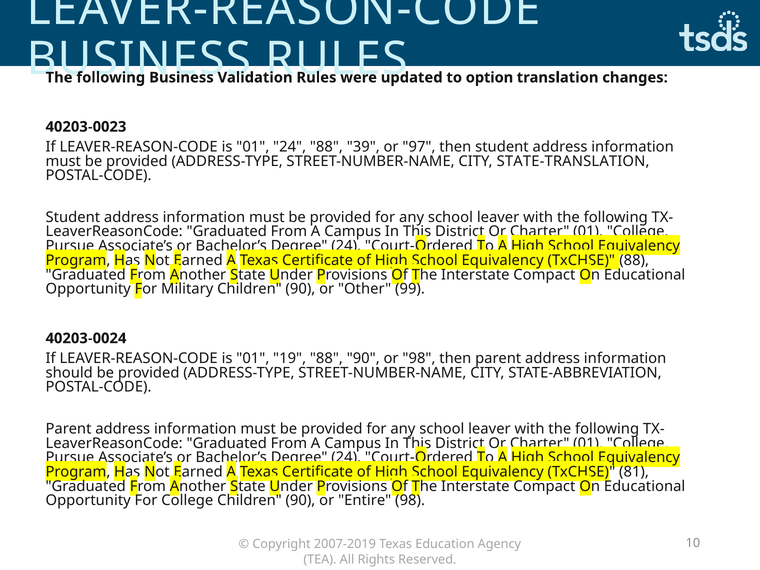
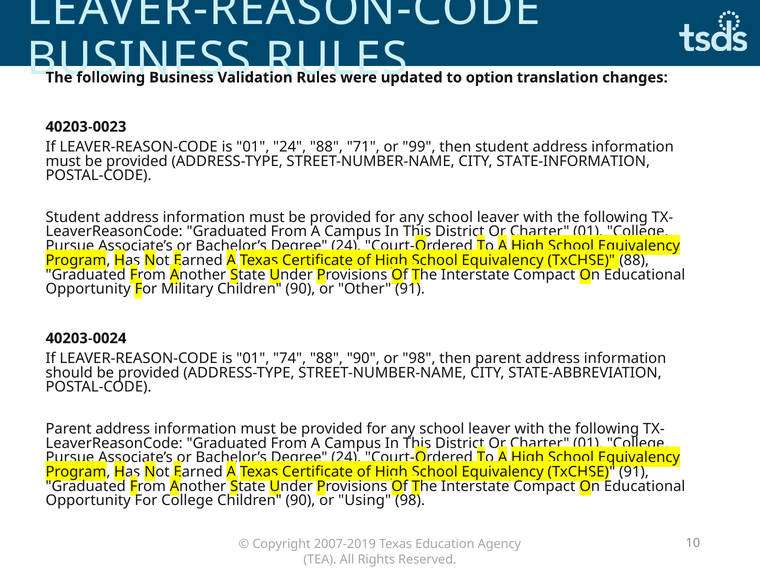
39: 39 -> 71 (363, 147)
97: 97 -> 99 (419, 147)
STATE-TRANSLATION: STATE-TRANSLATION -> STATE-INFORMATION (573, 161)
Other 99: 99 -> 91 (410, 289)
19: 19 -> 74 (290, 358)
TxCHSE 81: 81 -> 91 (634, 472)
Entire: Entire -> Using (365, 501)
